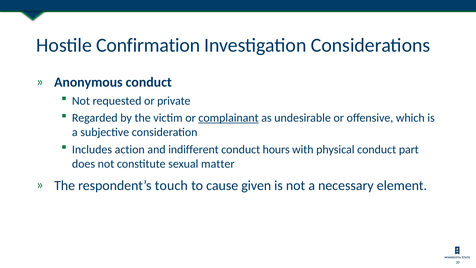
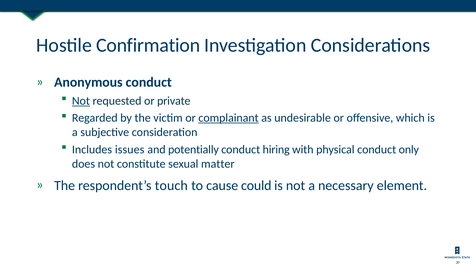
Not underline: none -> present (81, 101)
action: action -> issues (130, 149)
indifferent: indifferent -> potentially (193, 149)
hours: hours -> hiring (276, 149)
part: part -> only (409, 149)
given: given -> could (256, 185)
